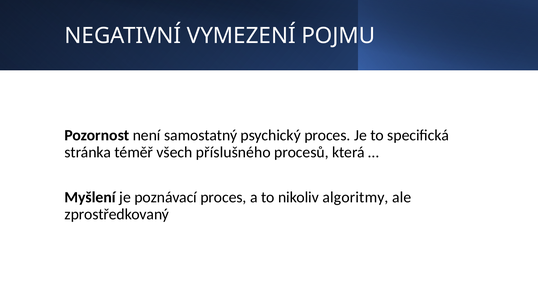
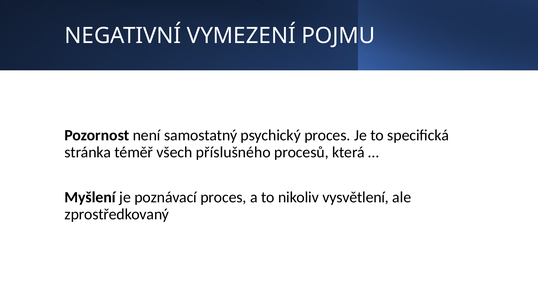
algoritmy: algoritmy -> vysvětlení (356, 197)
